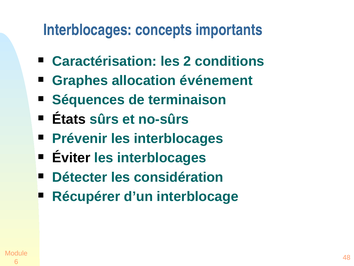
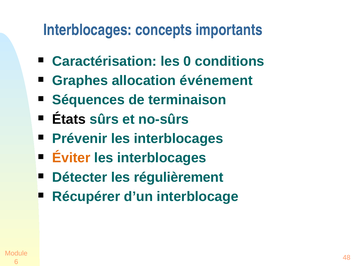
2: 2 -> 0 (187, 61)
Éviter colour: black -> orange (71, 158)
considération: considération -> régulièrement (179, 177)
